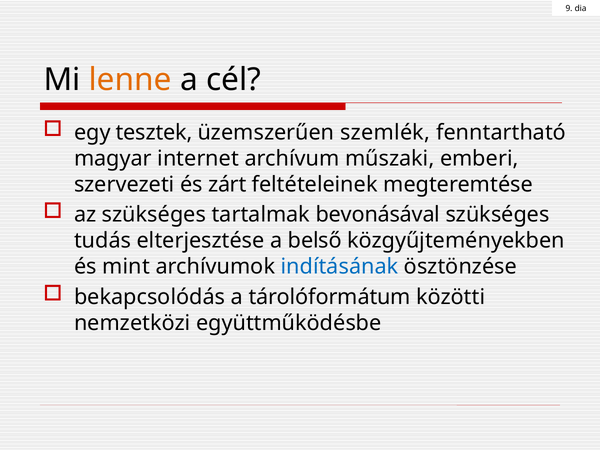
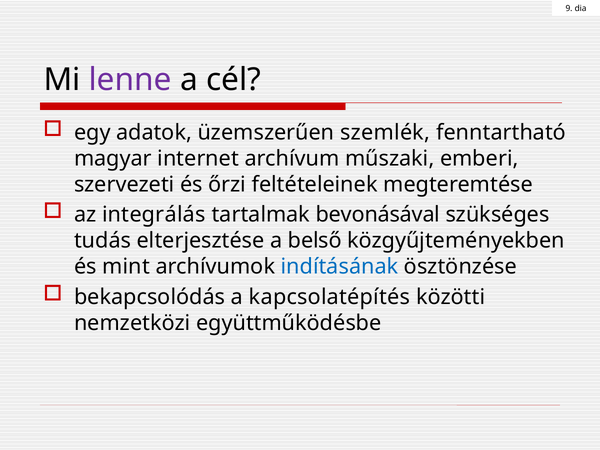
lenne colour: orange -> purple (130, 80)
tesztek: tesztek -> adatok (154, 133)
zárt: zárt -> őrzi (227, 184)
az szükséges: szükséges -> integrálás (154, 215)
tárolóformátum: tárolóformátum -> kapcsolatépítés (329, 297)
